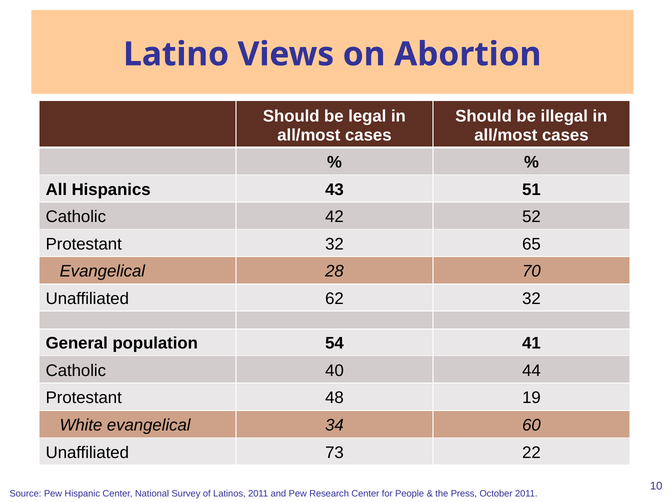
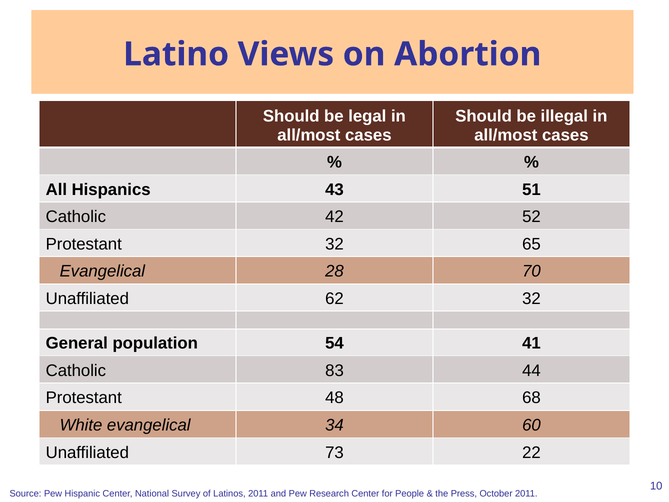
40: 40 -> 83 (335, 370)
19: 19 -> 68 (531, 398)
